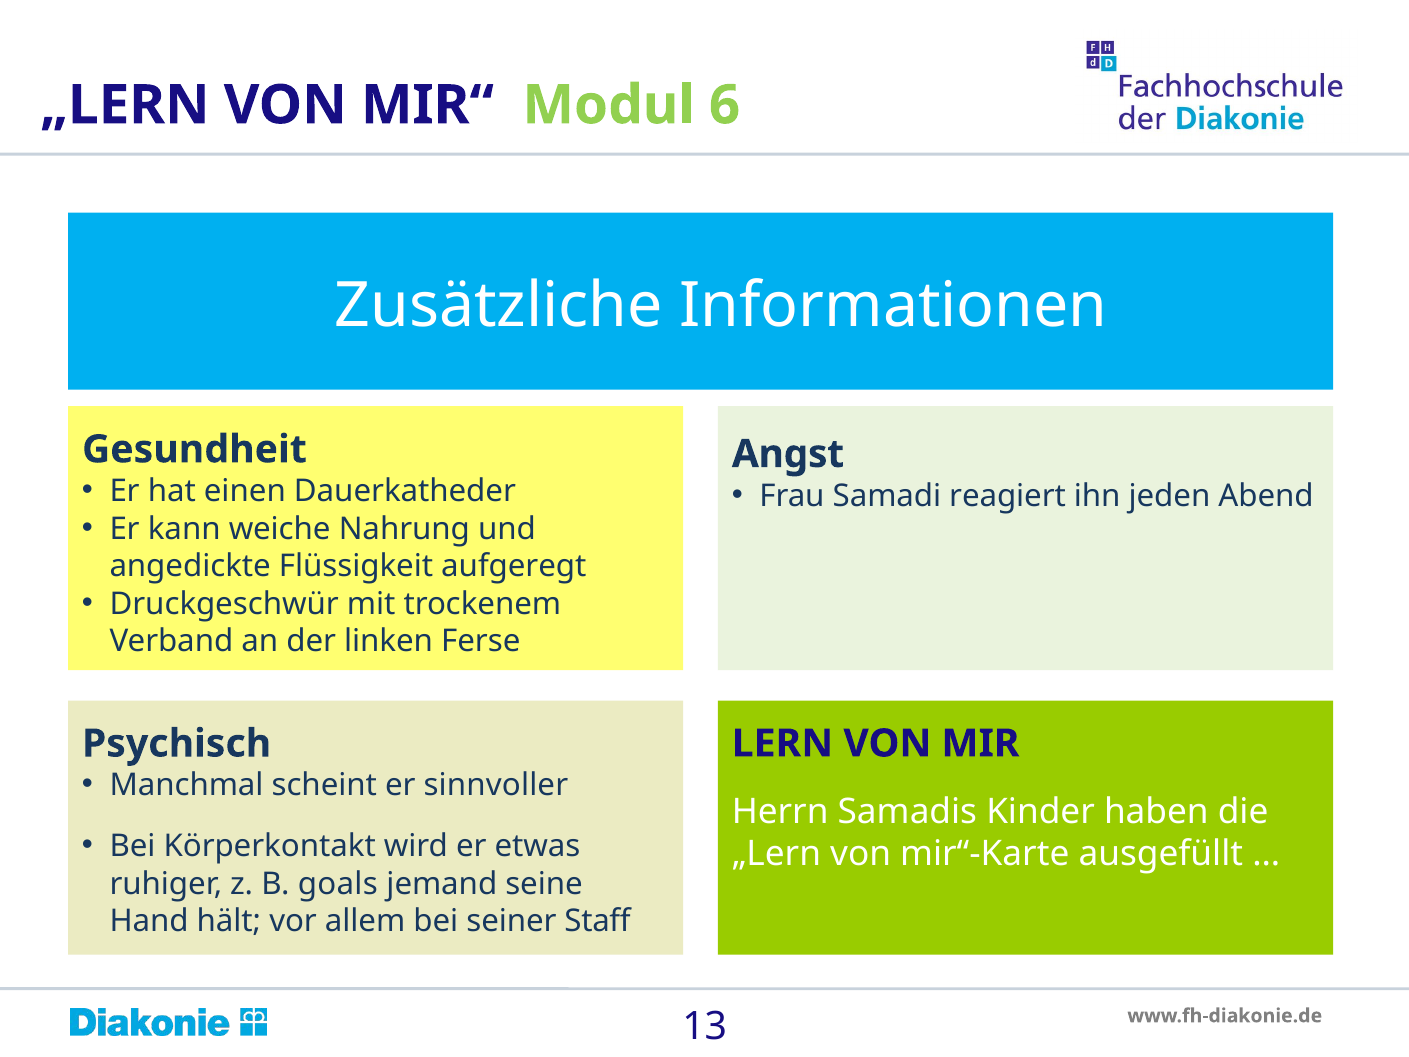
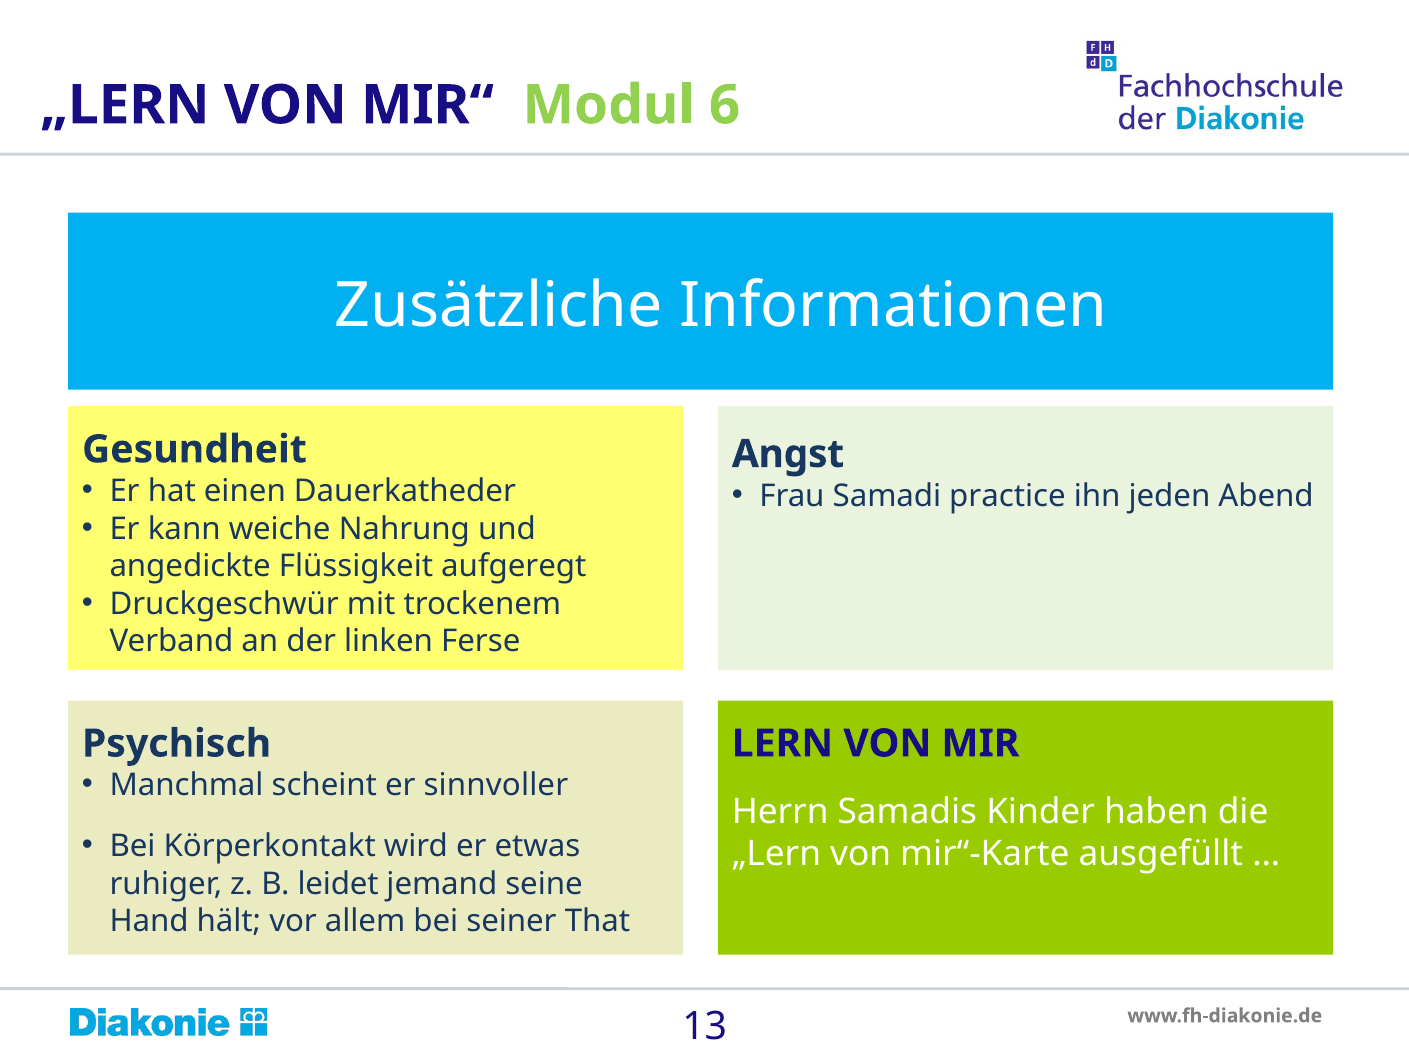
reagiert: reagiert -> practice (1008, 496)
goals: goals -> leidet (338, 884)
Staff: Staff -> That (597, 921)
